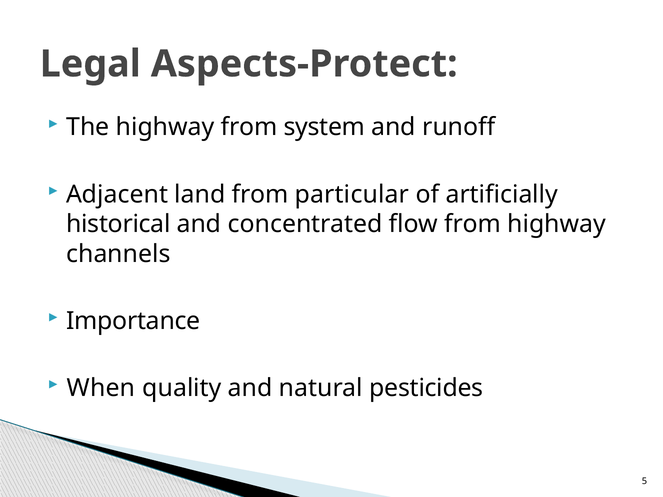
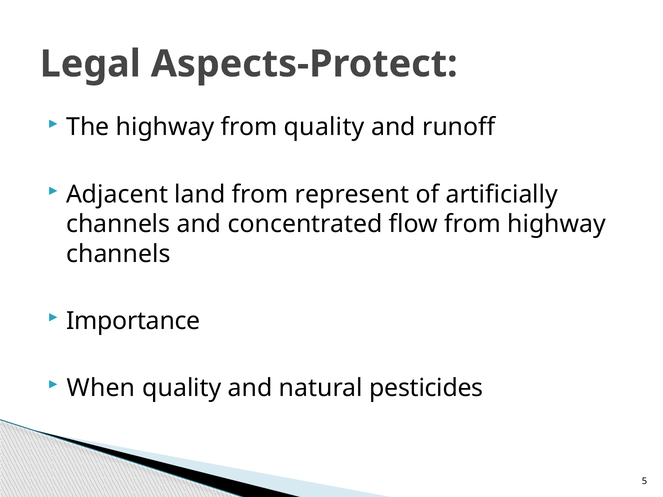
from system: system -> quality (324, 127)
particular: particular -> represent (352, 194)
historical: historical -> channels (118, 224)
